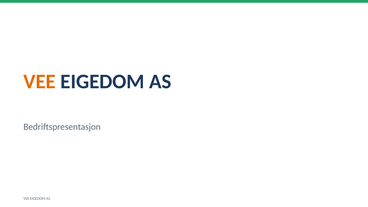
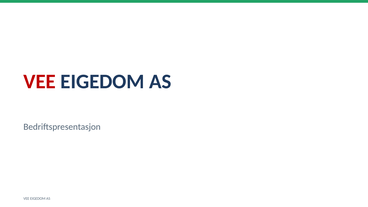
VEE colour: orange -> red (40, 82)
